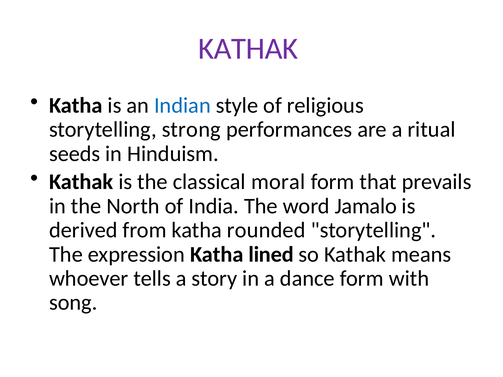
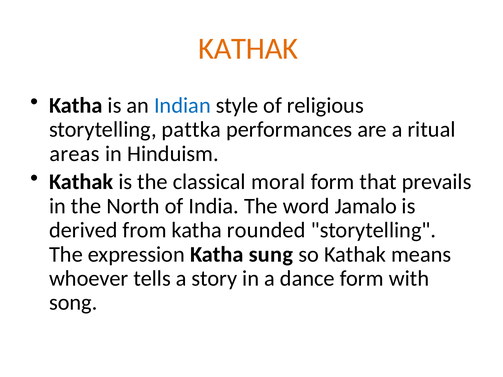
KATHAK colour: purple -> orange (248, 49)
strong: strong -> pattka (191, 130)
seeds: seeds -> areas (74, 154)
lined: lined -> sung (271, 254)
